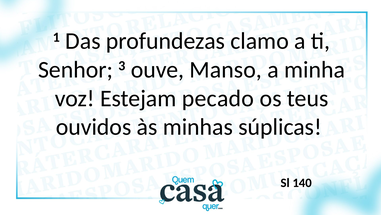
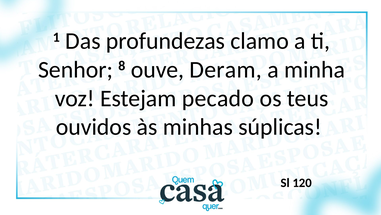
3: 3 -> 8 (122, 66)
Manso: Manso -> Deram (226, 70)
140: 140 -> 120 (302, 182)
